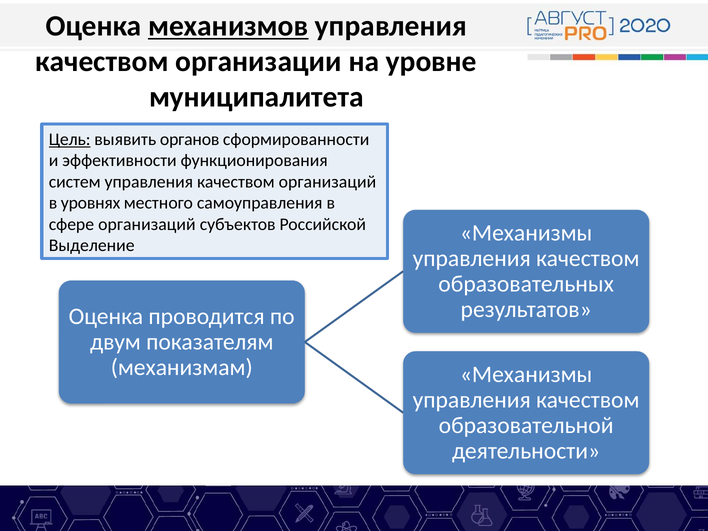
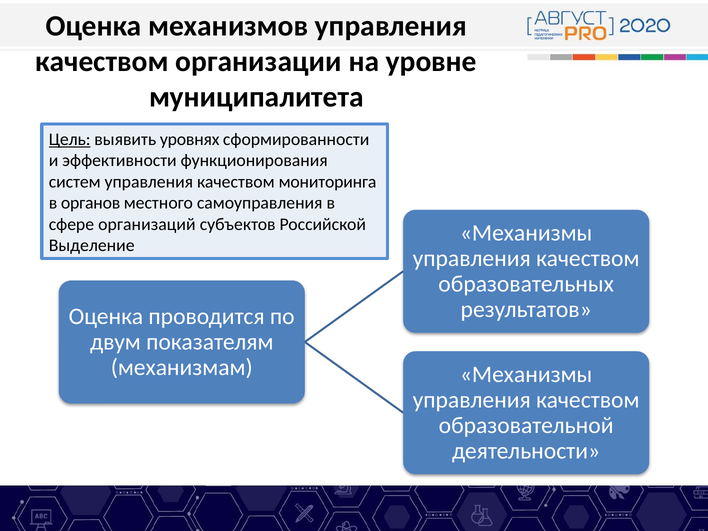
механизмов underline: present -> none (228, 26)
органов: органов -> уровнях (190, 139)
качеством организаций: организаций -> мониторинга (328, 182)
уровнях: уровнях -> органов (91, 203)
